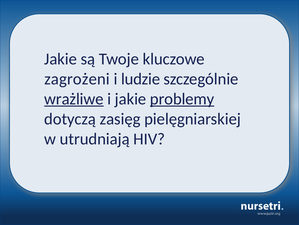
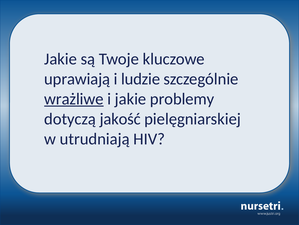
zagrożeni: zagrożeni -> uprawiają (77, 79)
problemy underline: present -> none (182, 99)
zasięg: zasięg -> jakość (120, 119)
